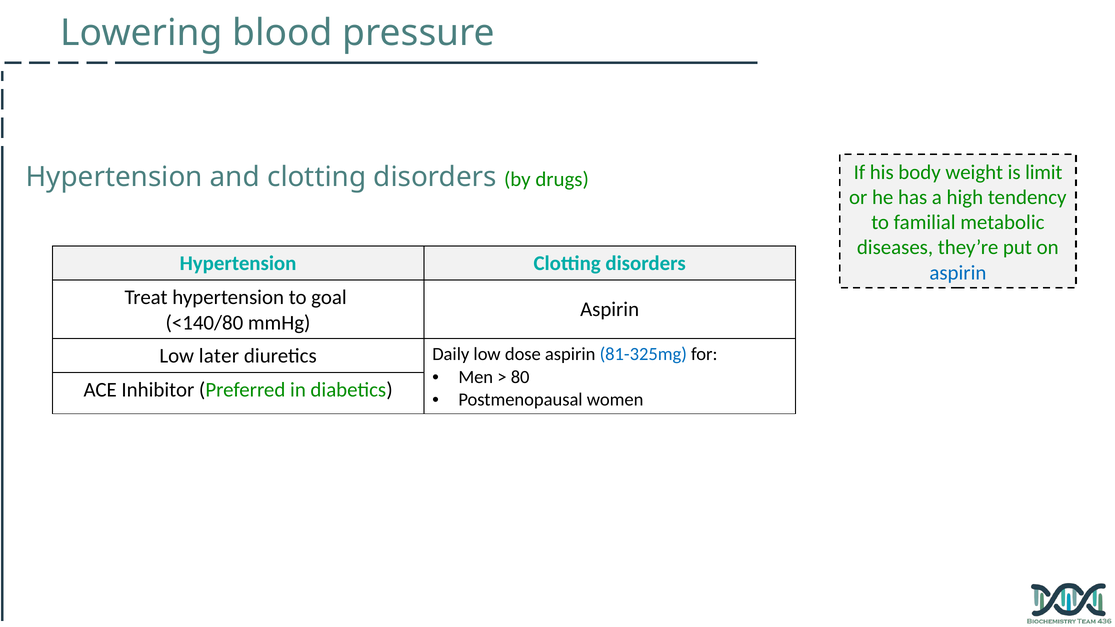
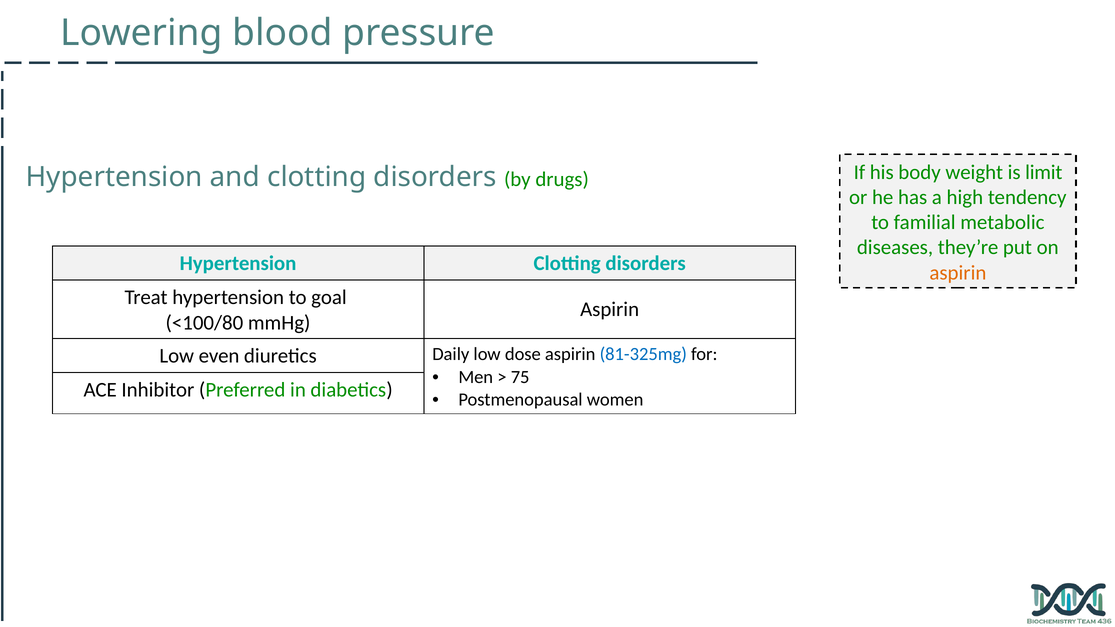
aspirin colour: blue -> orange (958, 273)
<140/80: <140/80 -> <100/80 (204, 323)
later: later -> even (219, 356)
80: 80 -> 75 (520, 377)
